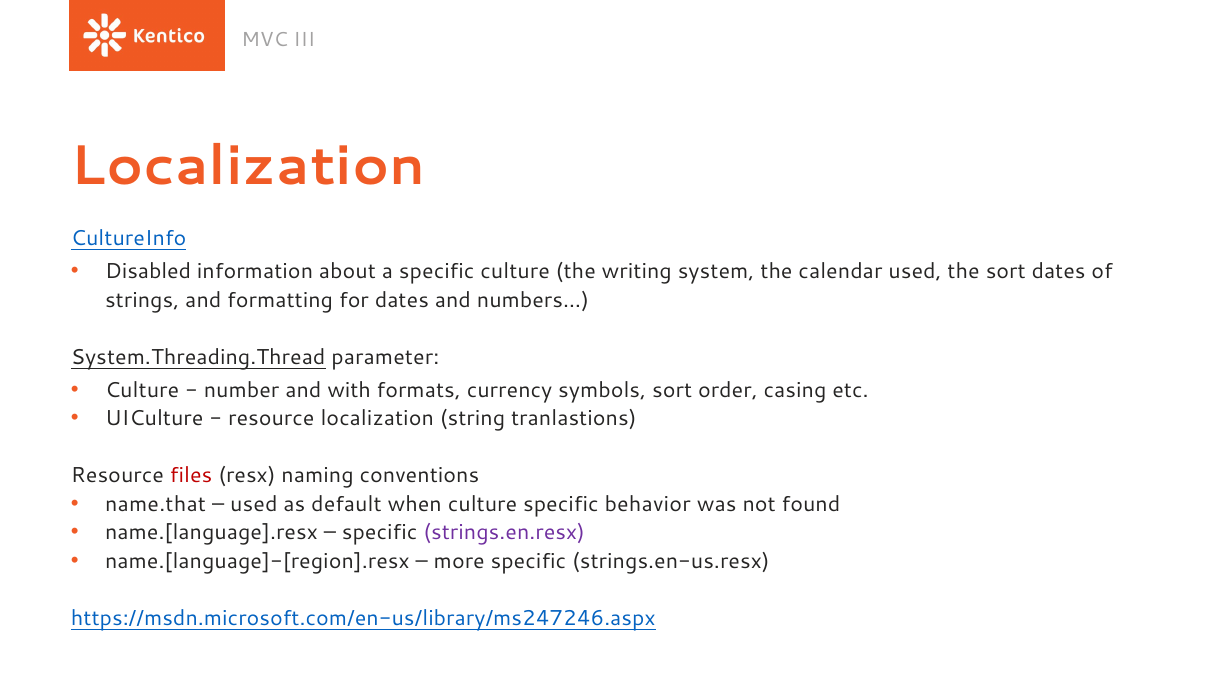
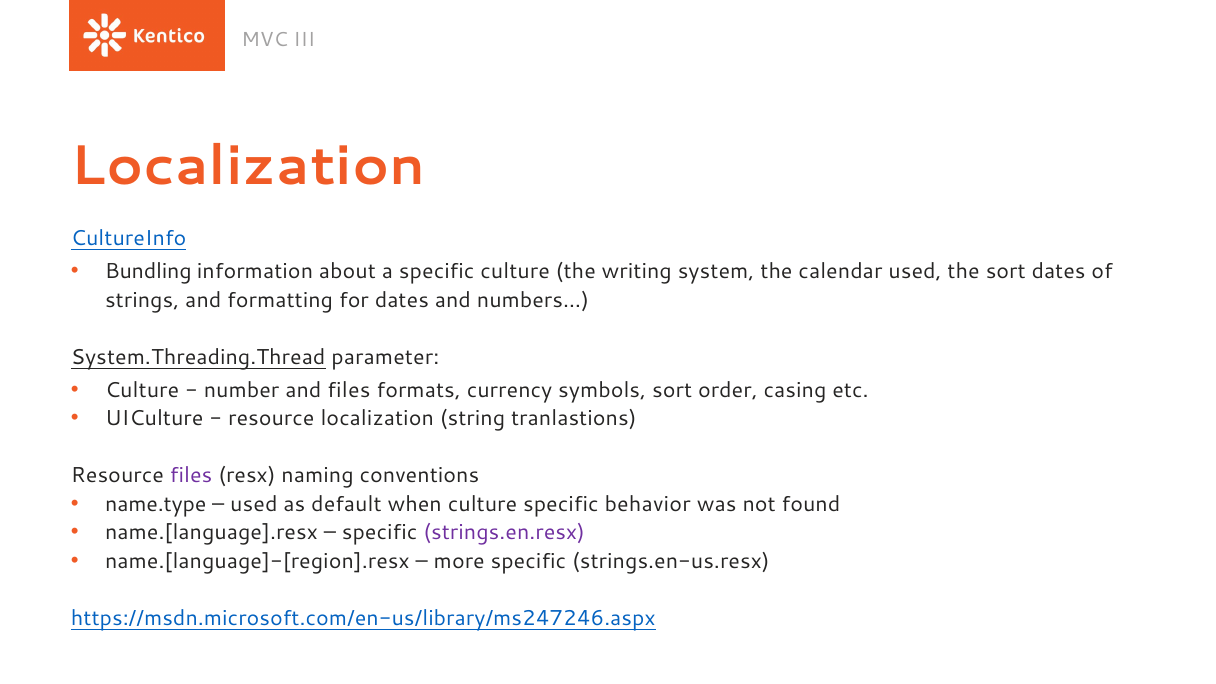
Disabled: Disabled -> Bundling (148, 271)
and with: with -> files (349, 390)
files colour: red -> purple (191, 476)
name.that: name.that -> name.type (156, 504)
